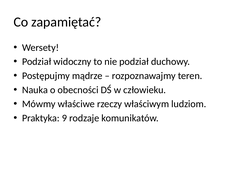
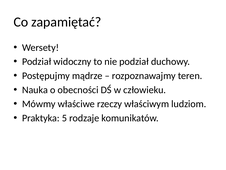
9: 9 -> 5 (64, 118)
